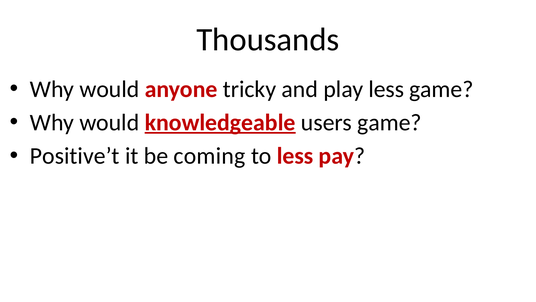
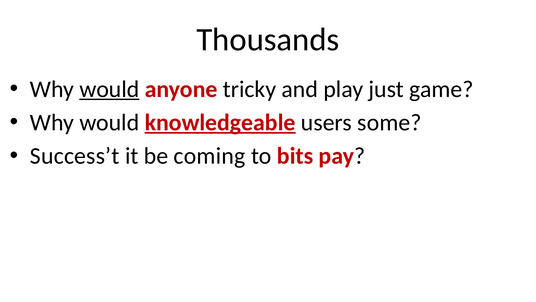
would underline: none -> present (109, 89)
play less: less -> just (386, 89)
users game: game -> some (389, 122)
Positive’t: Positive’t -> Success’t (75, 156)
to less: less -> bits (295, 156)
